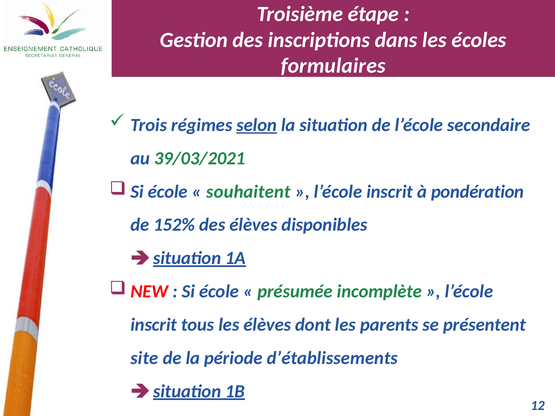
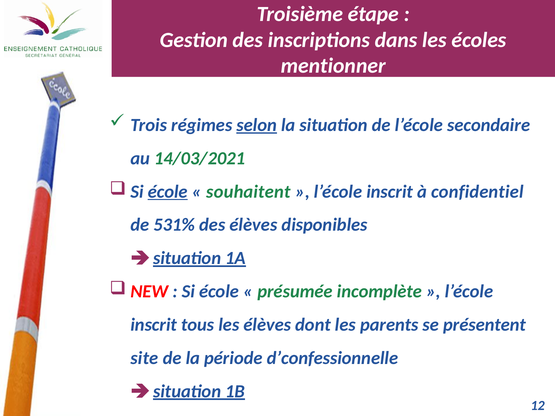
formulaires: formulaires -> mentionner (333, 66)
39/03/2021: 39/03/2021 -> 14/03/2021 (200, 158)
école underline: none -> present (168, 192)
pondération: pondération -> confidentiel (477, 192)
152%: 152% -> 531% (174, 225)
d’établissements: d’établissements -> d’confessionnelle (332, 358)
